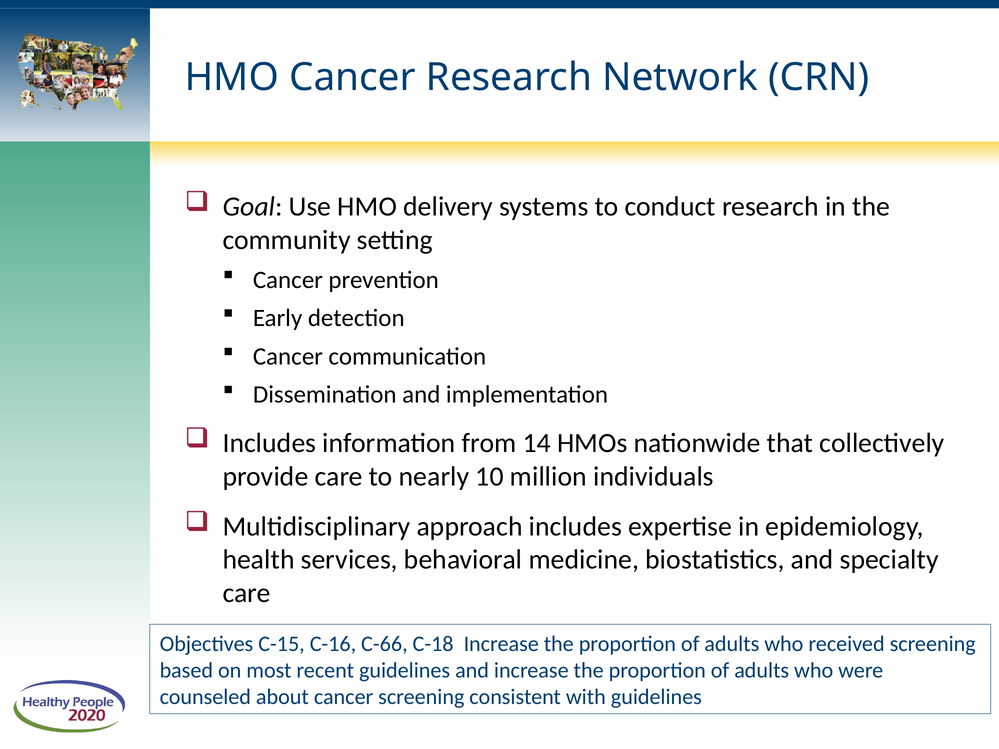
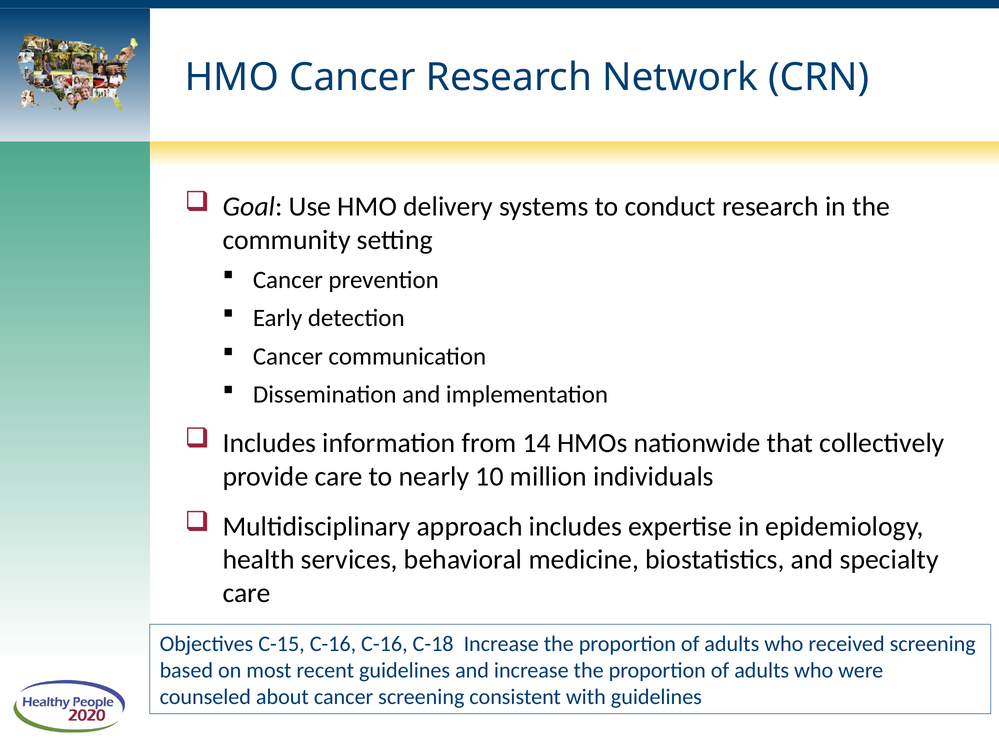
C-16 C-66: C-66 -> C-16 (384, 644)
